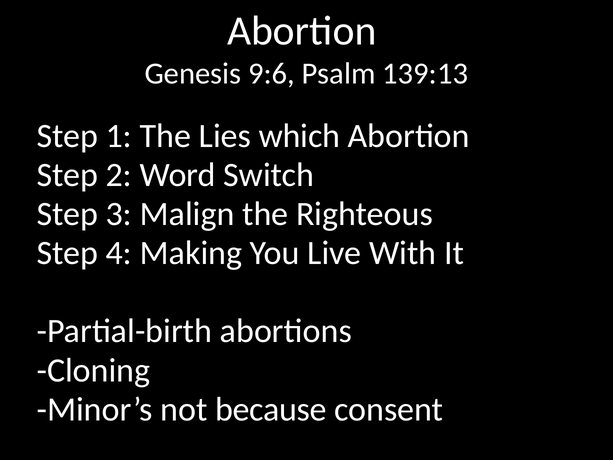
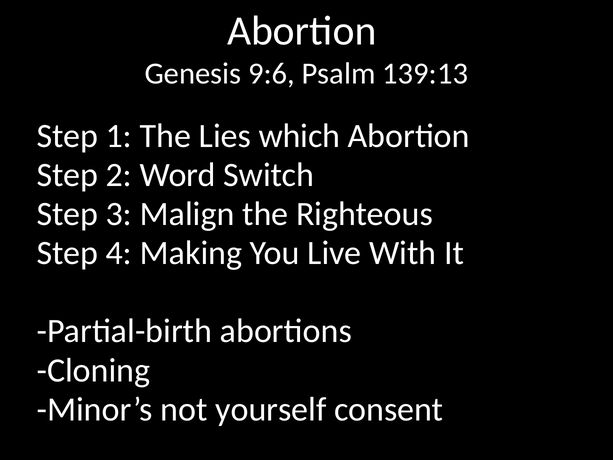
because: because -> yourself (271, 409)
